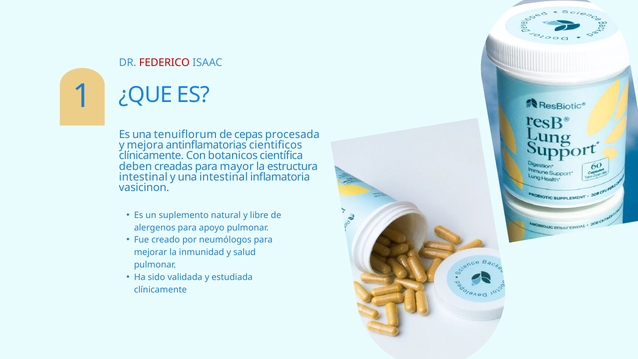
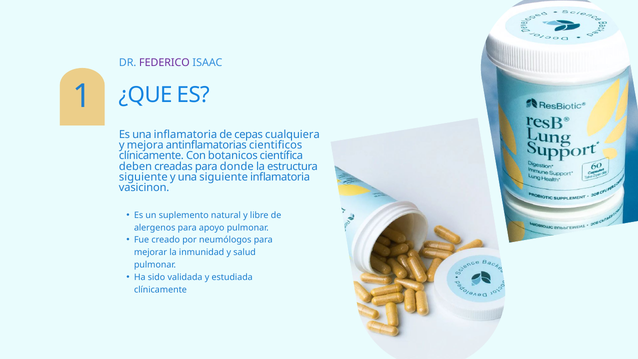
FEDERICO colour: red -> purple (164, 63)
una tenuiflorum: tenuiflorum -> inflamatoria (185, 134)
procesada: procesada -> cualquiera (292, 134)
mayor: mayor -> donde (237, 166)
intestinal: intestinal -> siguiente (143, 177)
una intestinal: intestinal -> siguiente (224, 177)
